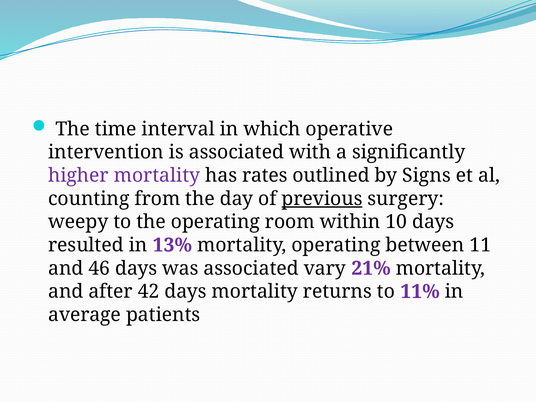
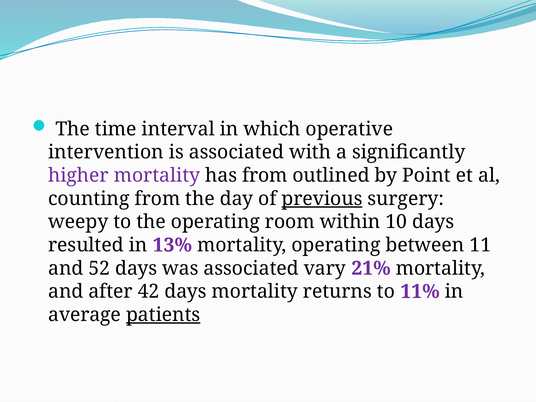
has rates: rates -> from (265, 175)
Signs: Signs -> Point (426, 175)
46: 46 -> 52 (99, 268)
patients underline: none -> present (163, 315)
